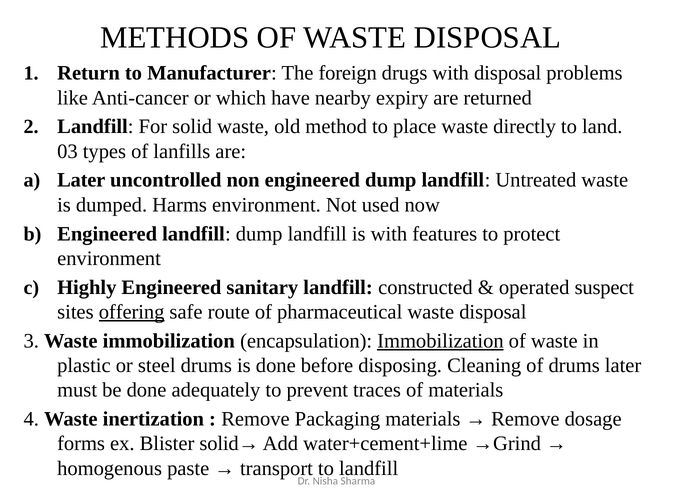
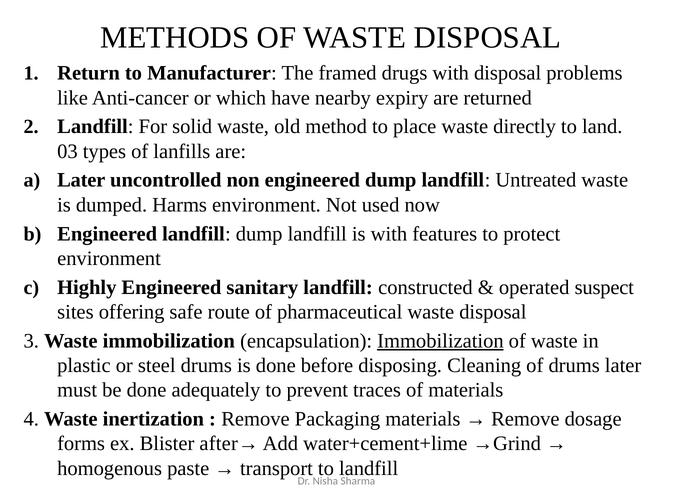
foreign: foreign -> framed (348, 73)
offering underline: present -> none (132, 312)
solid→: solid→ -> after→ (229, 444)
